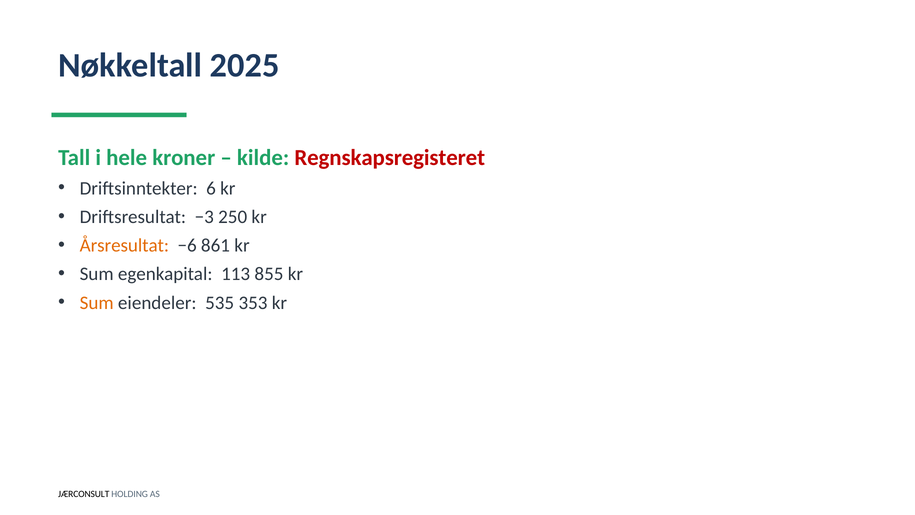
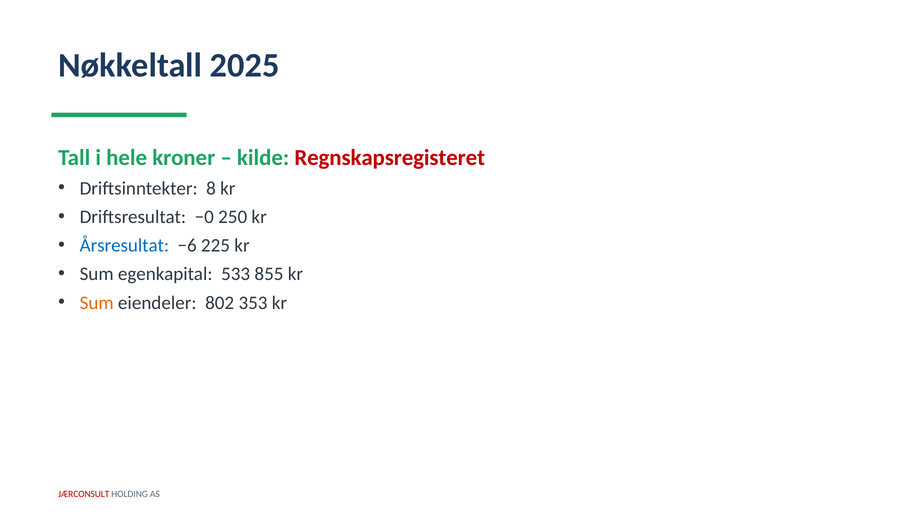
6: 6 -> 8 (211, 188)
−3: −3 -> −0 (204, 217)
Årsresultat colour: orange -> blue (124, 245)
861: 861 -> 225 (215, 245)
113: 113 -> 533 (236, 274)
535: 535 -> 802 (220, 303)
JÆRCONSULT colour: black -> red (84, 494)
